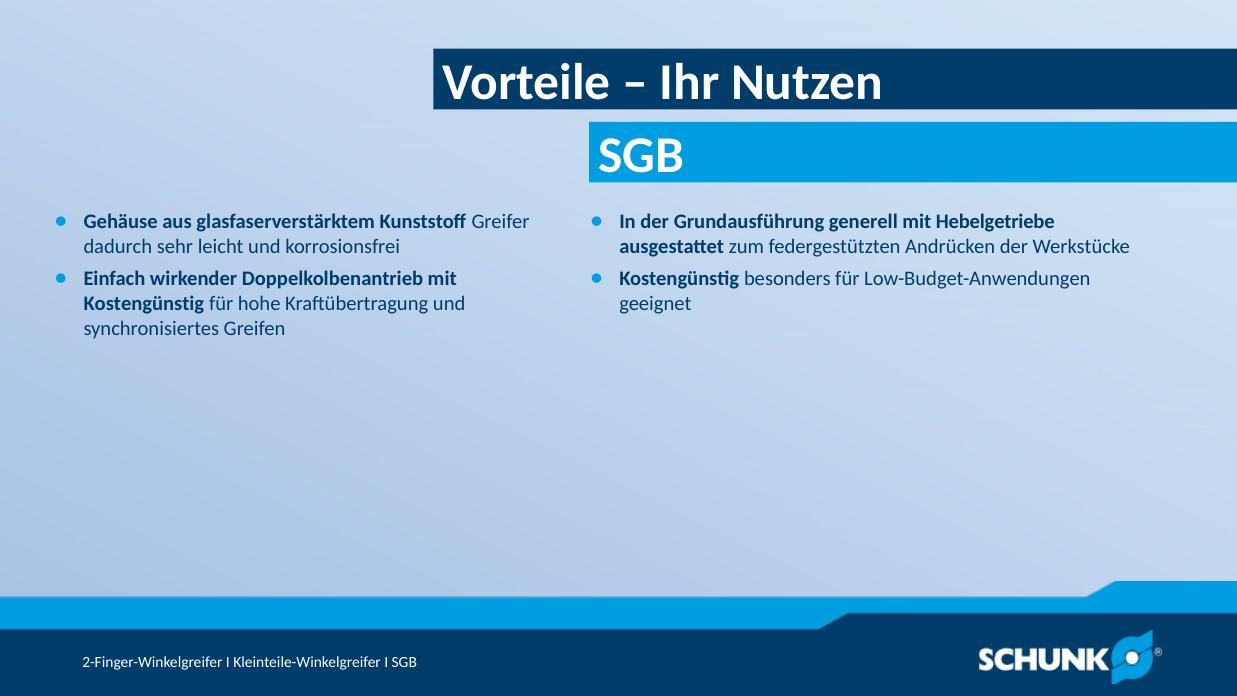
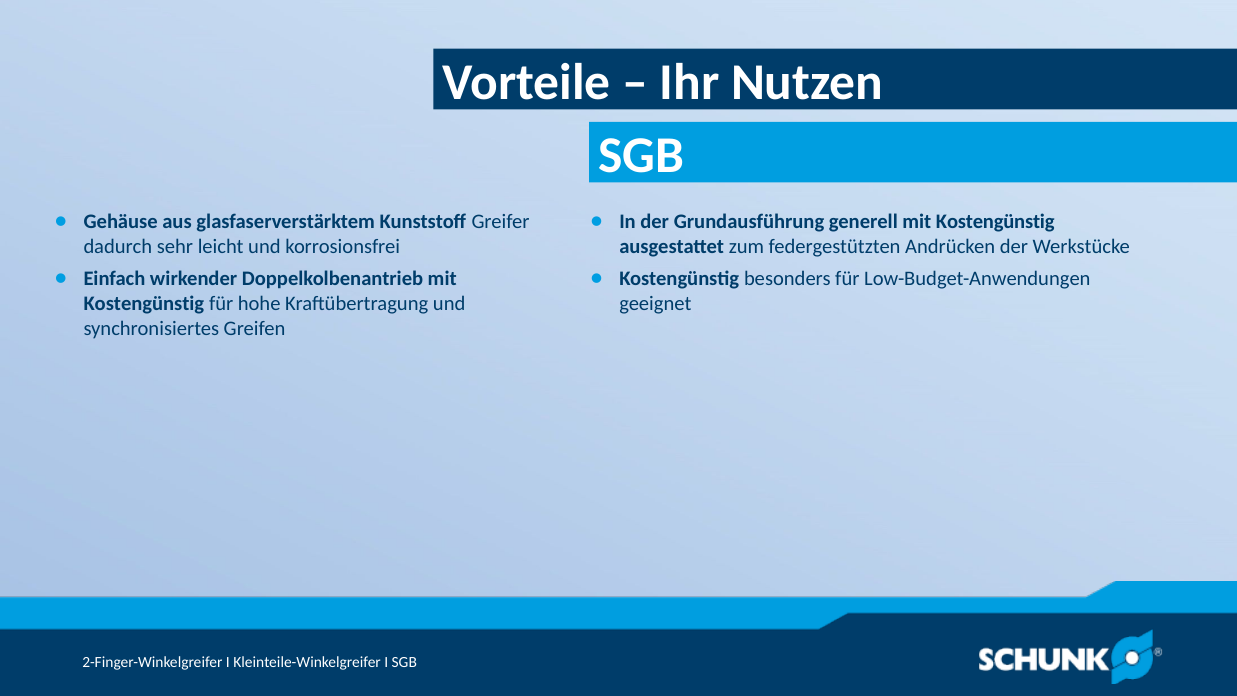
generell mit Hebelgetriebe: Hebelgetriebe -> Kostengünstig (995, 222)
